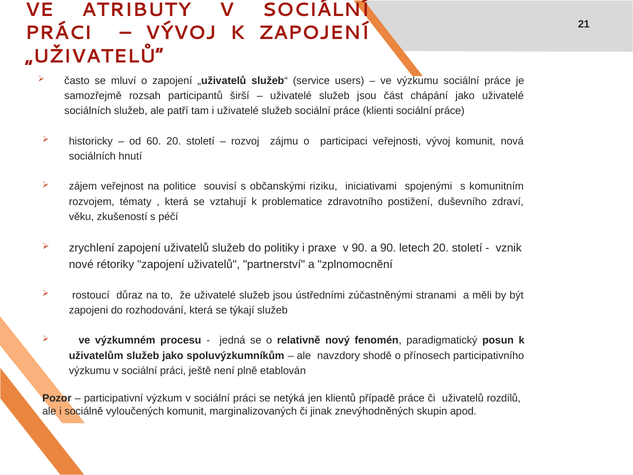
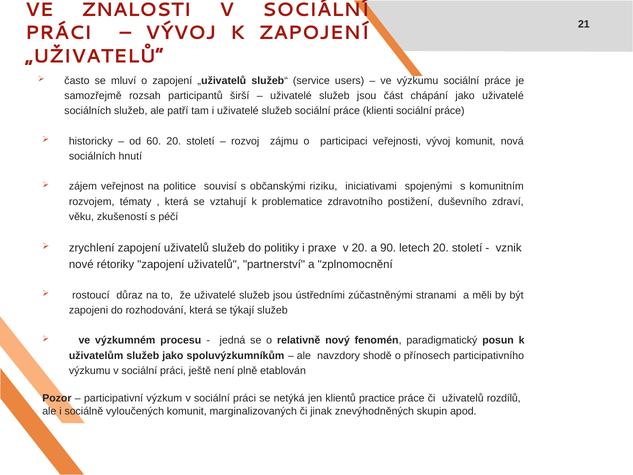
ATRIBUTY: ATRIBUTY -> ZNALOSTI (136, 10)
v 90: 90 -> 20 (360, 248)
případě: případě -> practice (377, 398)
